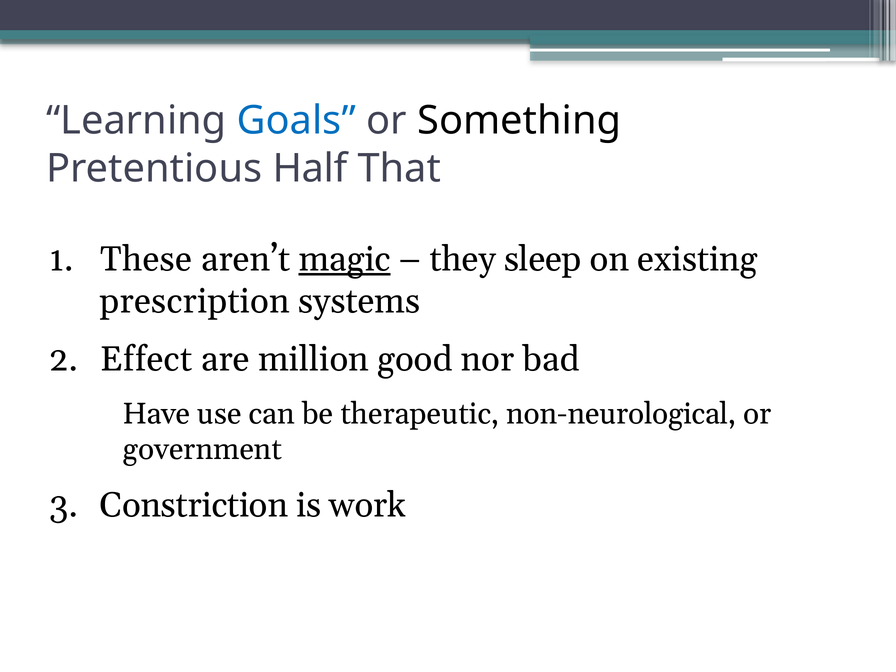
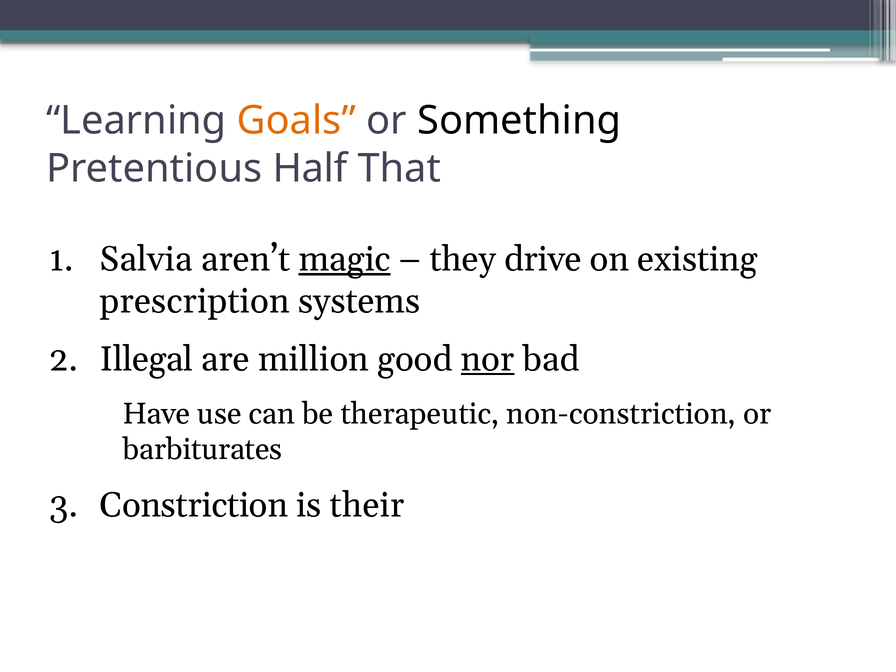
Goals colour: blue -> orange (296, 121)
These: These -> Salvia (146, 259)
sleep: sleep -> drive (543, 259)
Effect: Effect -> Illegal (147, 359)
nor underline: none -> present (488, 359)
non-neurological: non-neurological -> non-constriction (621, 414)
government: government -> barbiturates (203, 450)
work: work -> their (367, 505)
